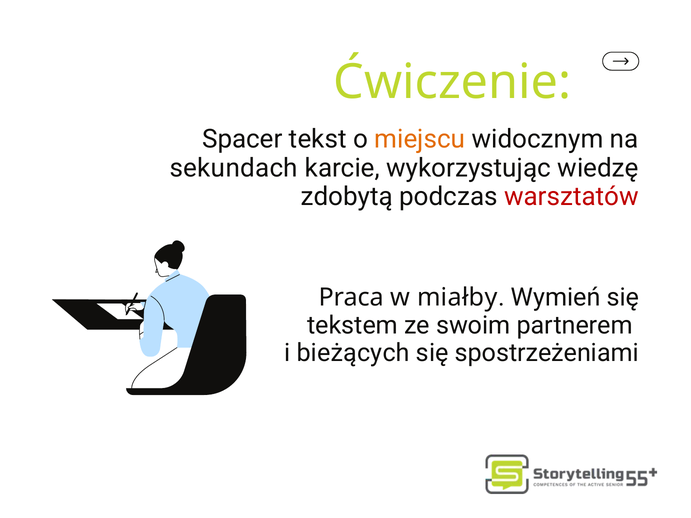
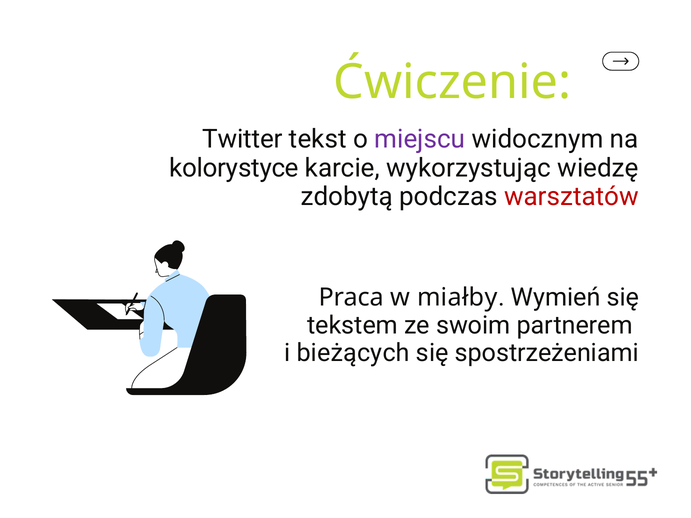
Spacer: Spacer -> Twitter (242, 139)
miejscu colour: orange -> purple (420, 139)
sekundach: sekundach -> kolorystyce (234, 168)
